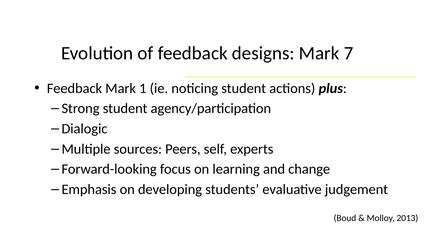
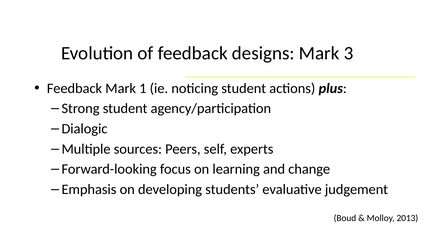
7: 7 -> 3 (349, 53)
